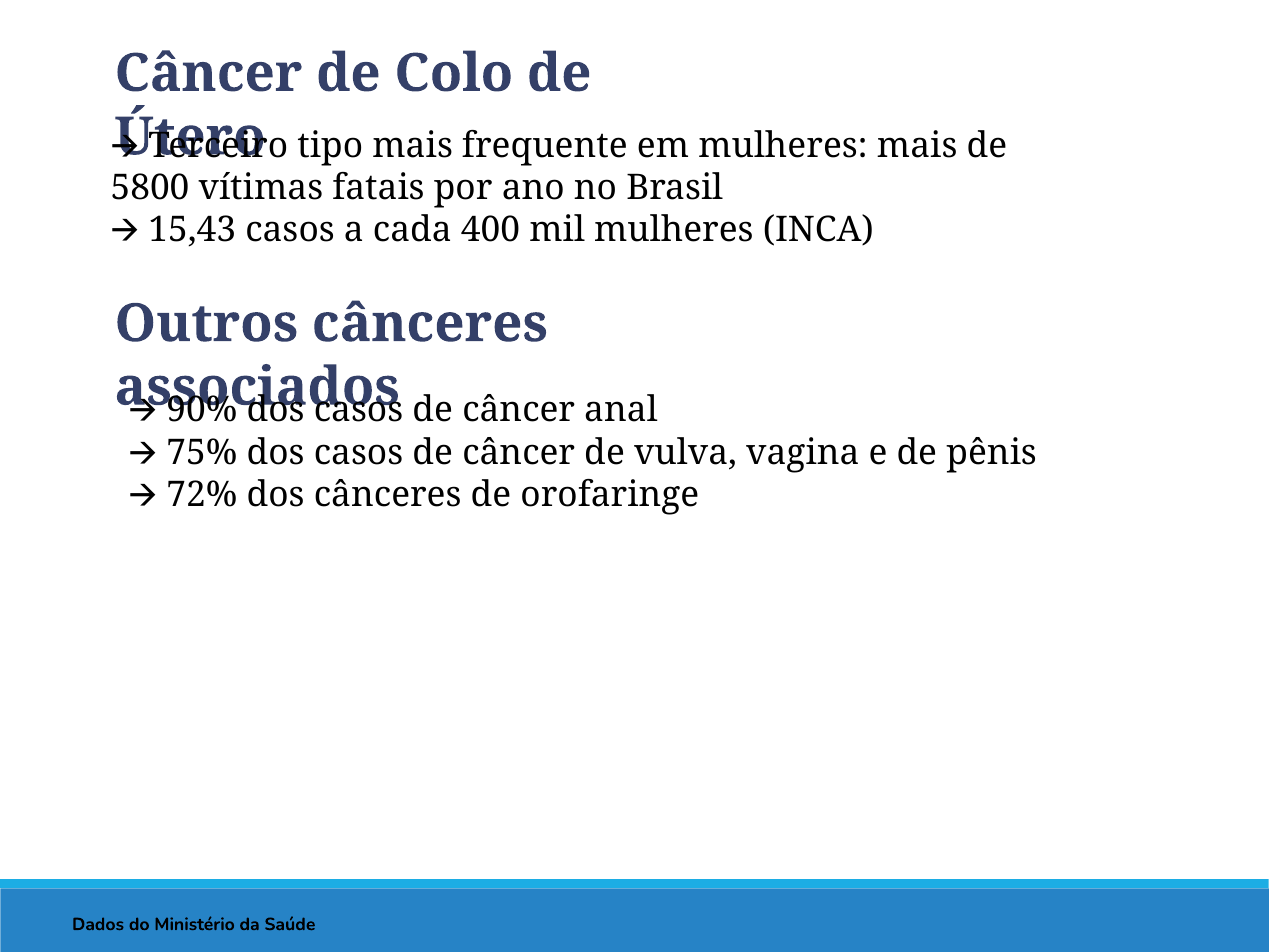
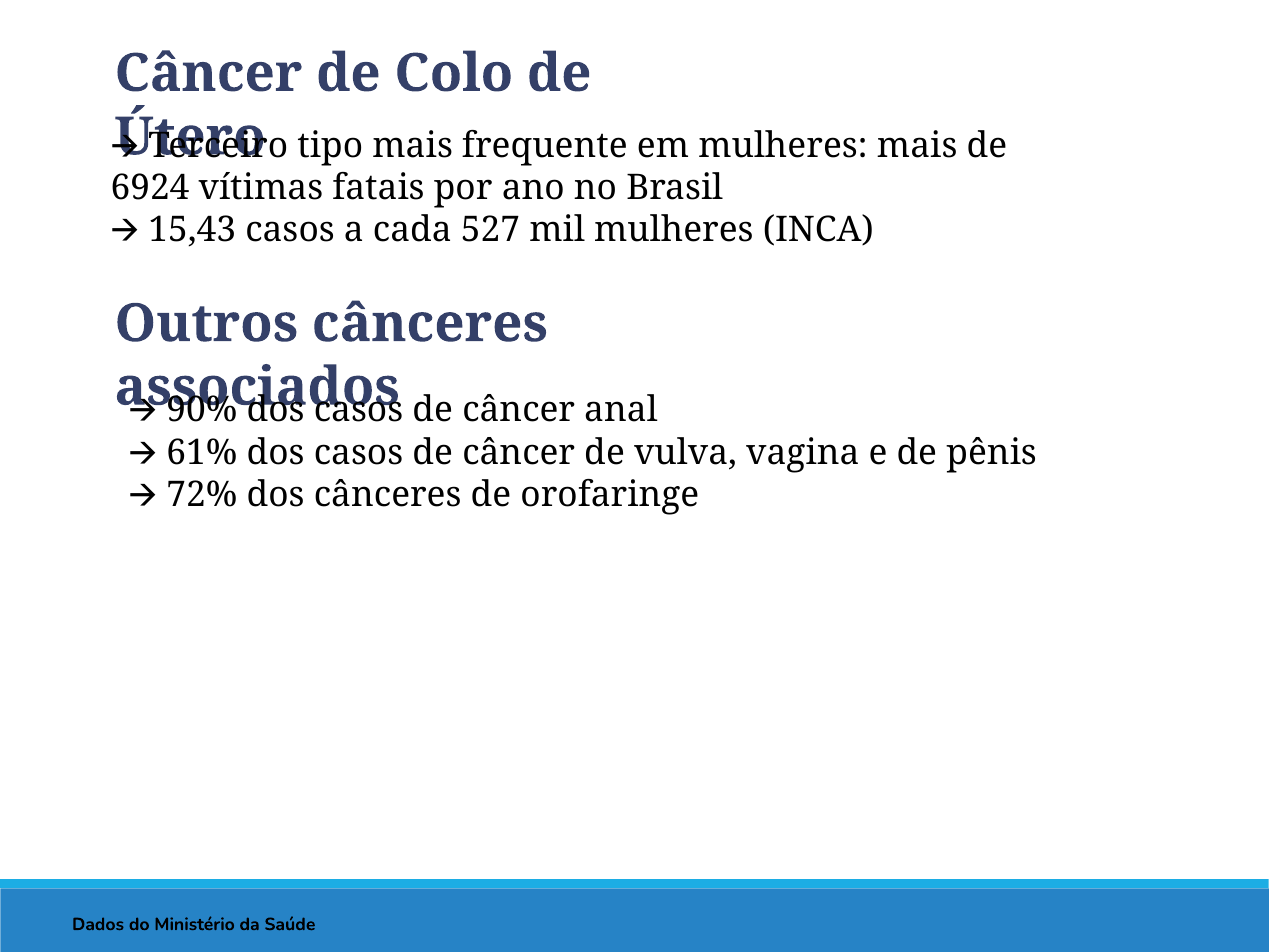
5800: 5800 -> 6924 (150, 188)
400: 400 -> 527 (490, 230)
75%: 75% -> 61% (202, 453)
